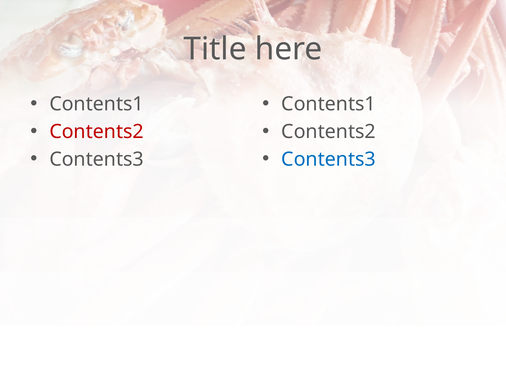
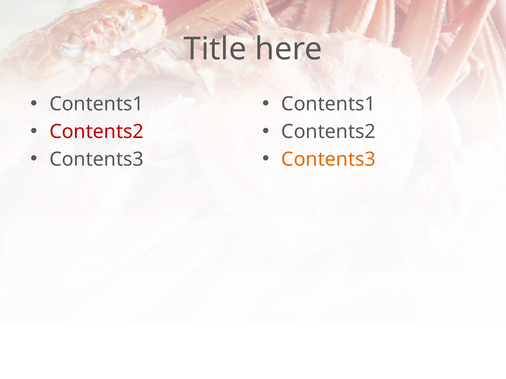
Contents3 colour: blue -> orange (329, 159)
